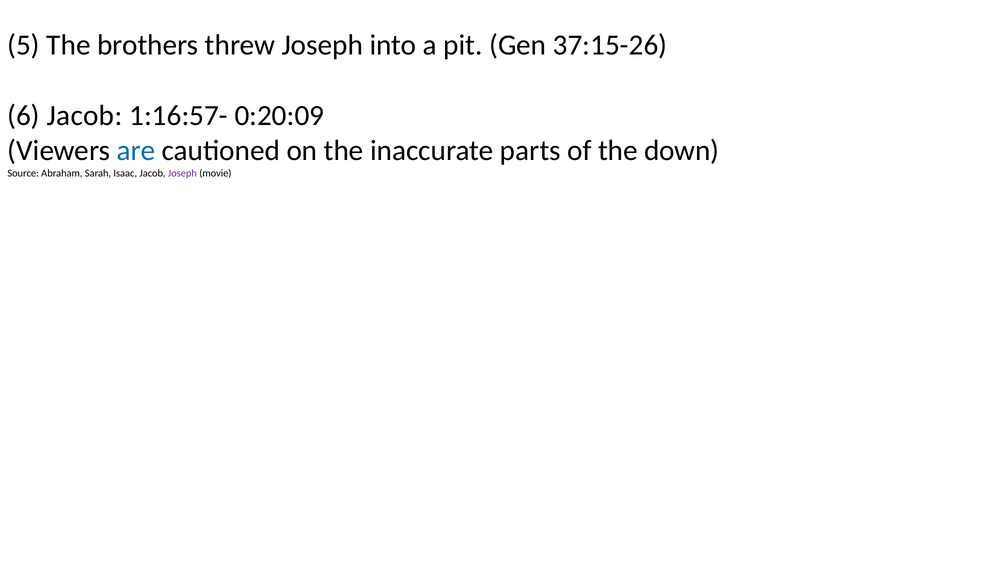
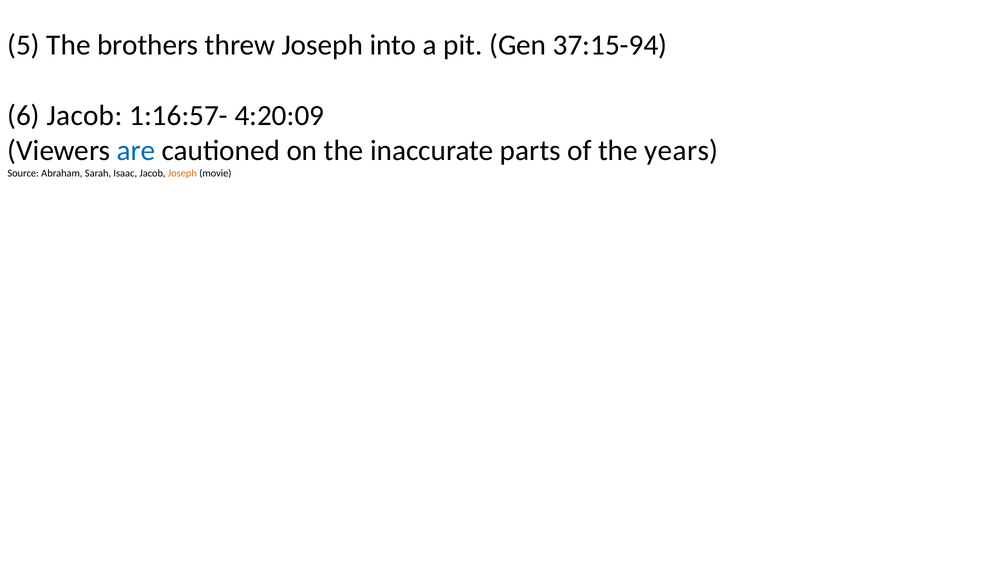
37:15-26: 37:15-26 -> 37:15-94 (610, 45)
0:20:09: 0:20:09 -> 4:20:09 (279, 116)
down: down -> years (681, 151)
Joseph colour: purple -> orange (182, 173)
